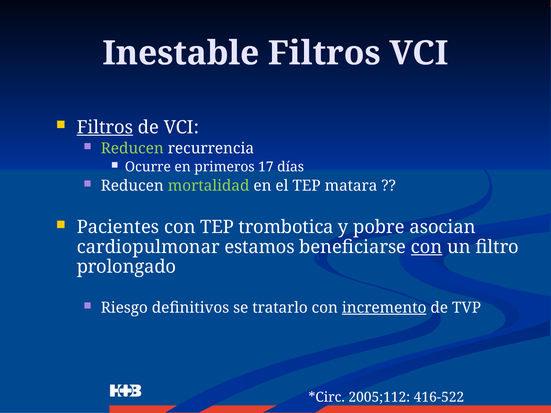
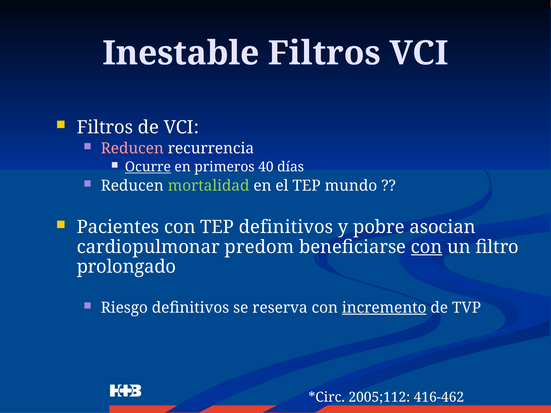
Filtros underline: present -> none (105, 127)
Reducen colour: light green -> pink (132, 149)
Ocurre underline: none -> present (148, 167)
17: 17 -> 40 (266, 167)
matara: matara -> mundo (351, 186)
TEP trombotica: trombotica -> definitivos (286, 227)
estamos: estamos -> predom (259, 247)
tratarlo: tratarlo -> reserva (280, 308)
416-522: 416-522 -> 416-462 (439, 398)
